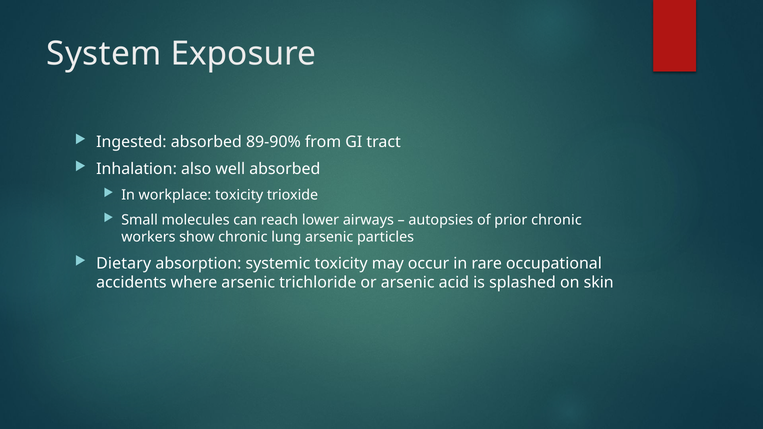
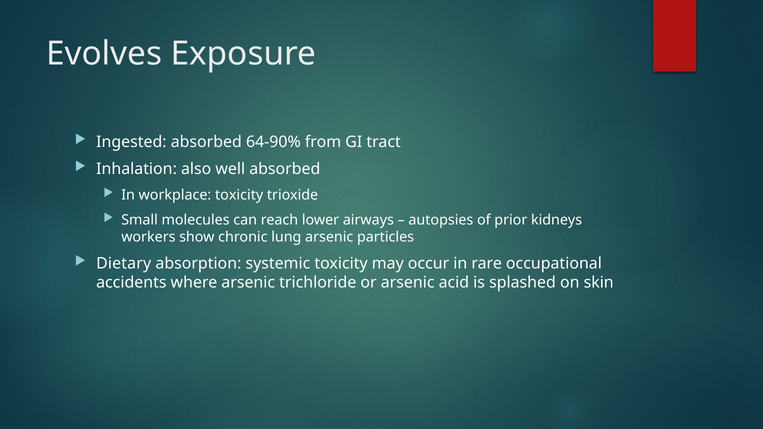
System: System -> Evolves (104, 54)
89-90%: 89-90% -> 64-90% (273, 142)
prior chronic: chronic -> kidneys (557, 220)
